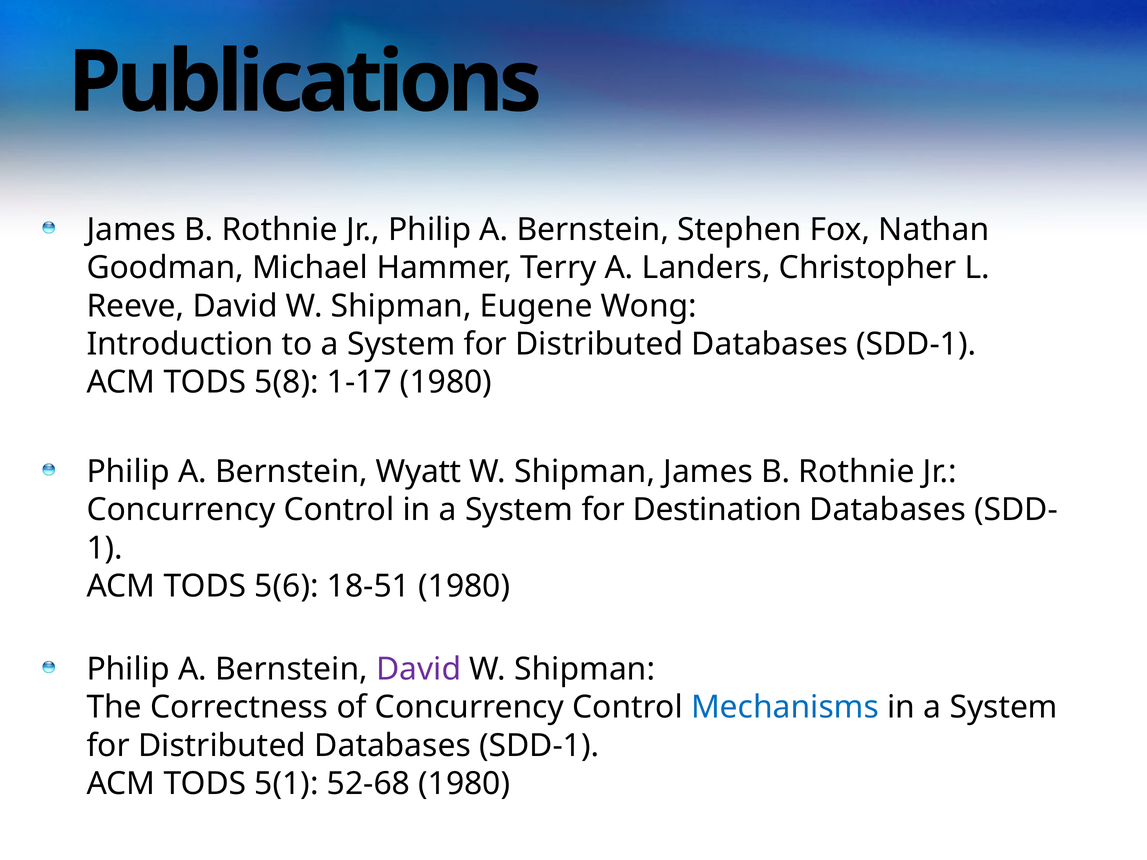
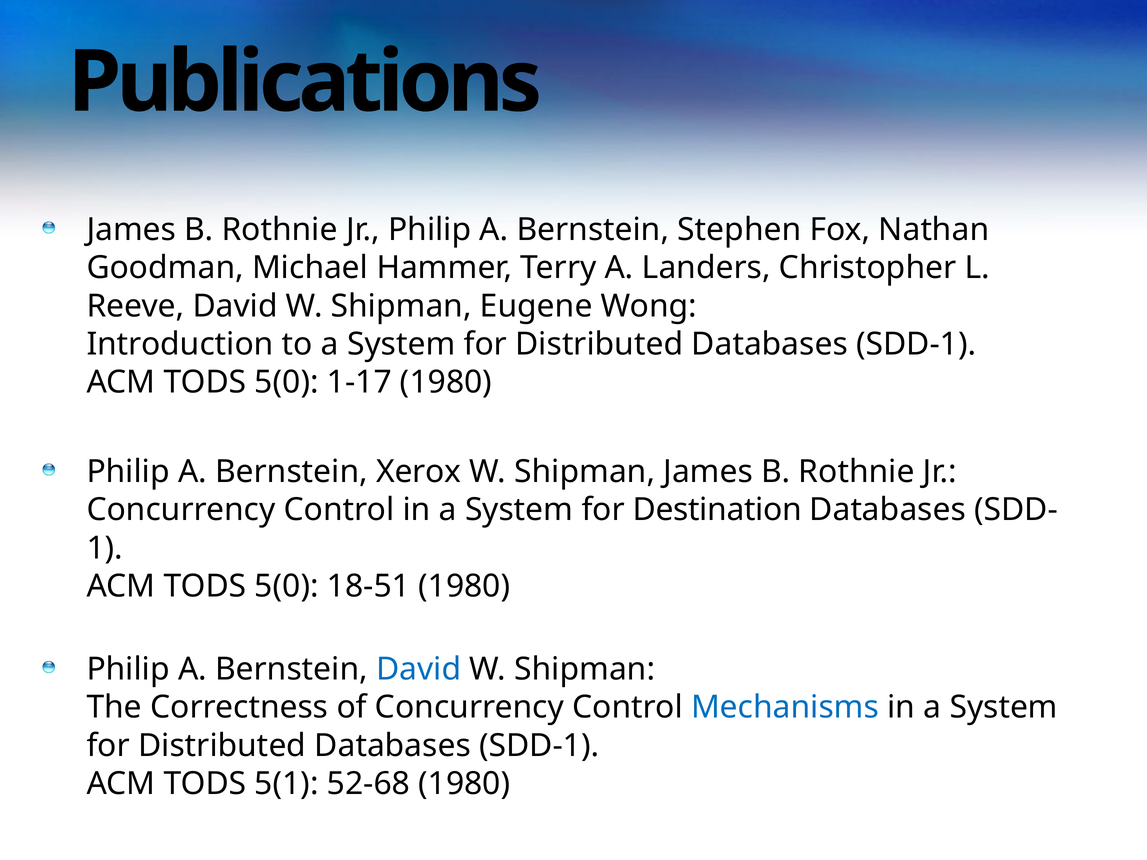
5(8: 5(8 -> 5(0 (287, 383)
Wyatt: Wyatt -> Xerox (419, 472)
5(6: 5(6 -> 5(0 (287, 586)
David colour: purple -> blue (419, 669)
